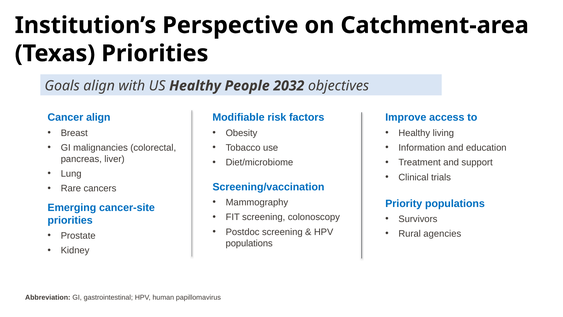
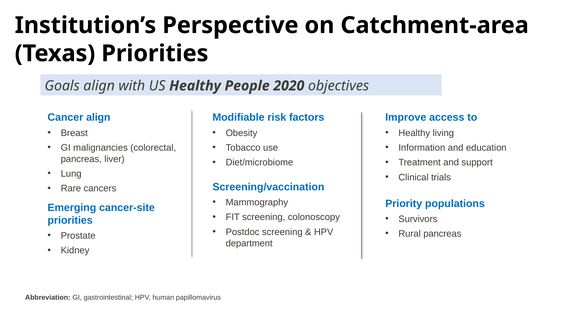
2032: 2032 -> 2020 (289, 86)
Rural agencies: agencies -> pancreas (442, 234)
populations: populations -> department (249, 243)
